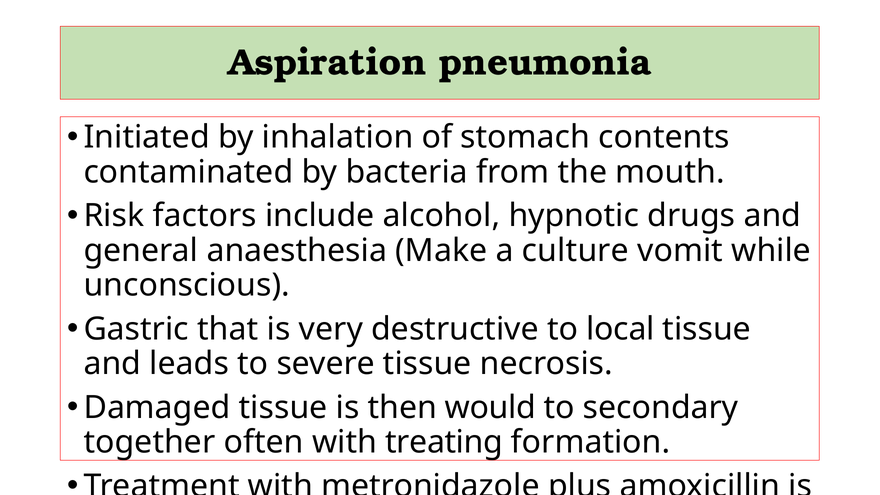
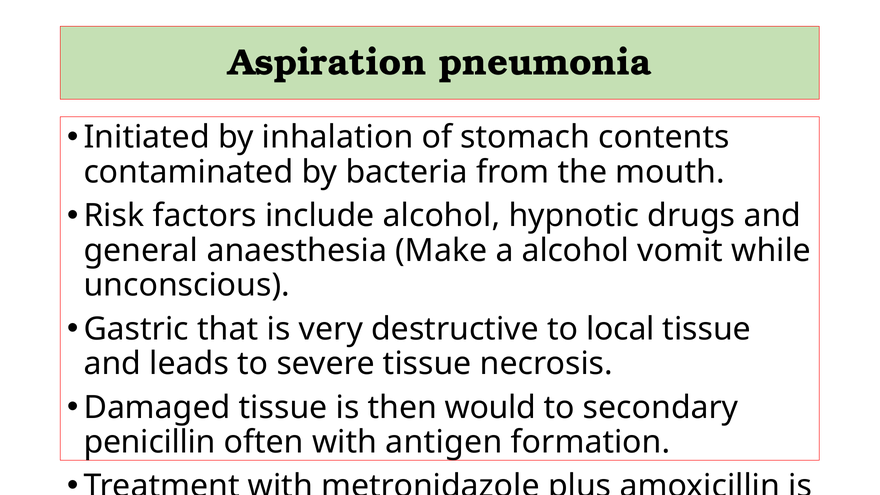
a culture: culture -> alcohol (576, 250)
together: together -> penicillin (150, 442)
treating: treating -> antigen (444, 442)
